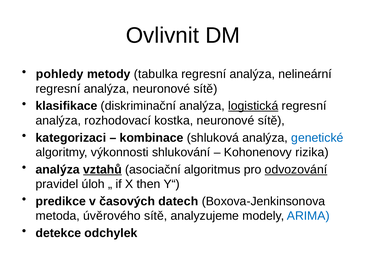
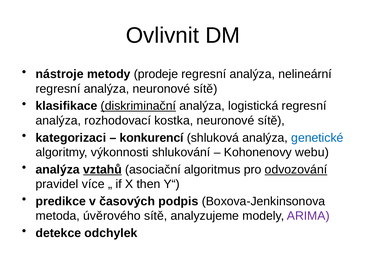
pohledy: pohledy -> nástroje (60, 74)
tabulka: tabulka -> prodeje (156, 74)
diskriminační underline: none -> present (138, 106)
logistická underline: present -> none (253, 106)
kombinace: kombinace -> konkurencí (152, 137)
rizika: rizika -> webu (312, 152)
úloh: úloh -> více (93, 184)
datech: datech -> podpis (178, 201)
ARIMA colour: blue -> purple (308, 216)
